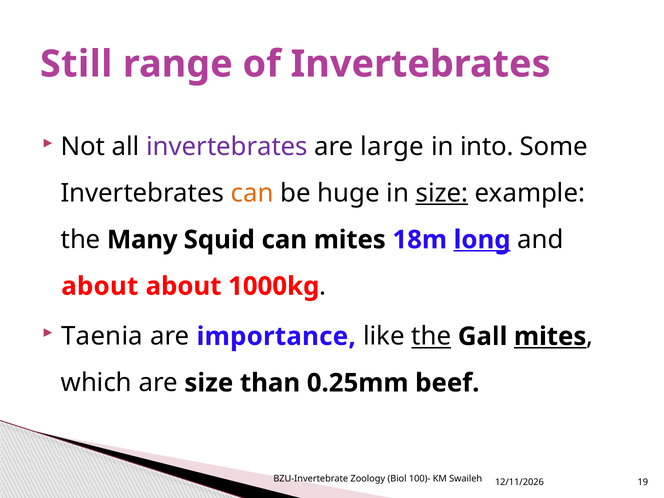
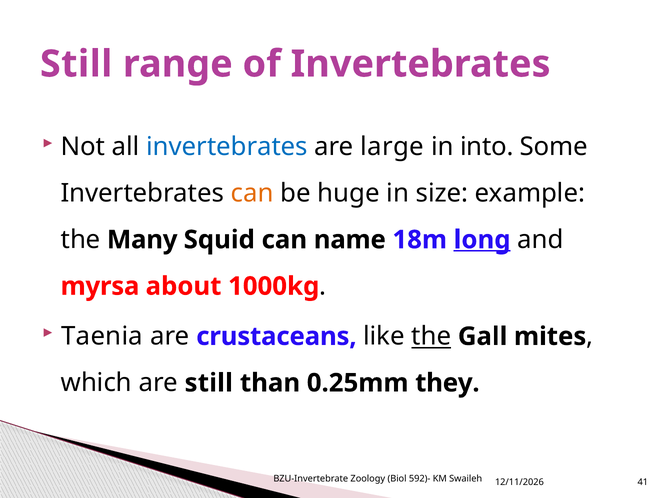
invertebrates colour: purple -> blue (227, 147)
size underline: present -> none (442, 193)
can mites: mites -> name (350, 240)
about: about -> myrsa (100, 286)
importance: importance -> crustaceans (276, 336)
mites underline: present -> none (550, 336)
are size: size -> still (209, 383)
beef: beef -> they (447, 383)
100)-: 100)- -> 592)- (420, 479)
19: 19 -> 41 (643, 482)
